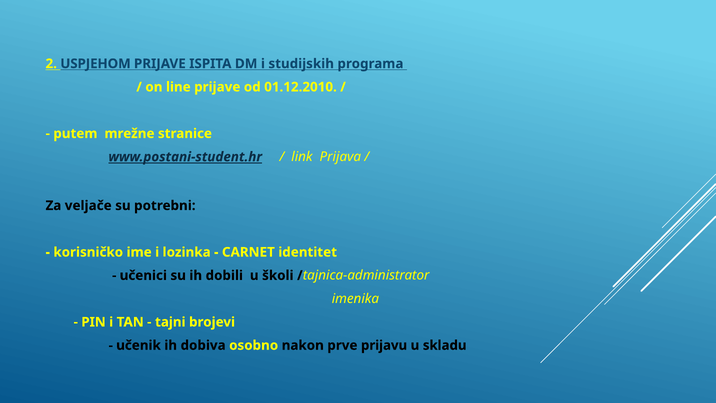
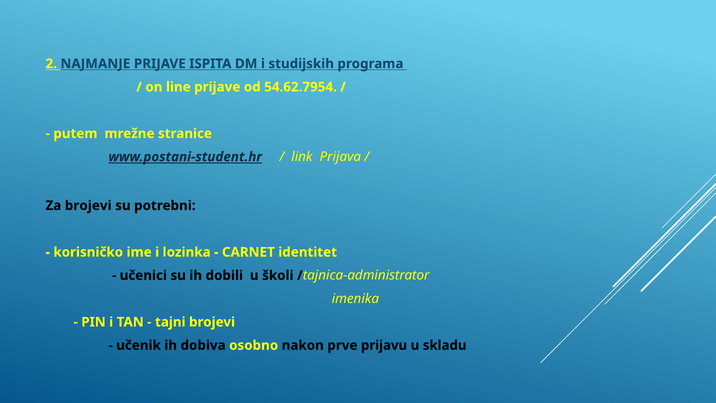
USPJEHOM: USPJEHOM -> NAJMANJE (95, 64)
01.12.2010: 01.12.2010 -> 54.62.7954 (301, 87)
Za veljače: veljače -> brojevi (88, 205)
